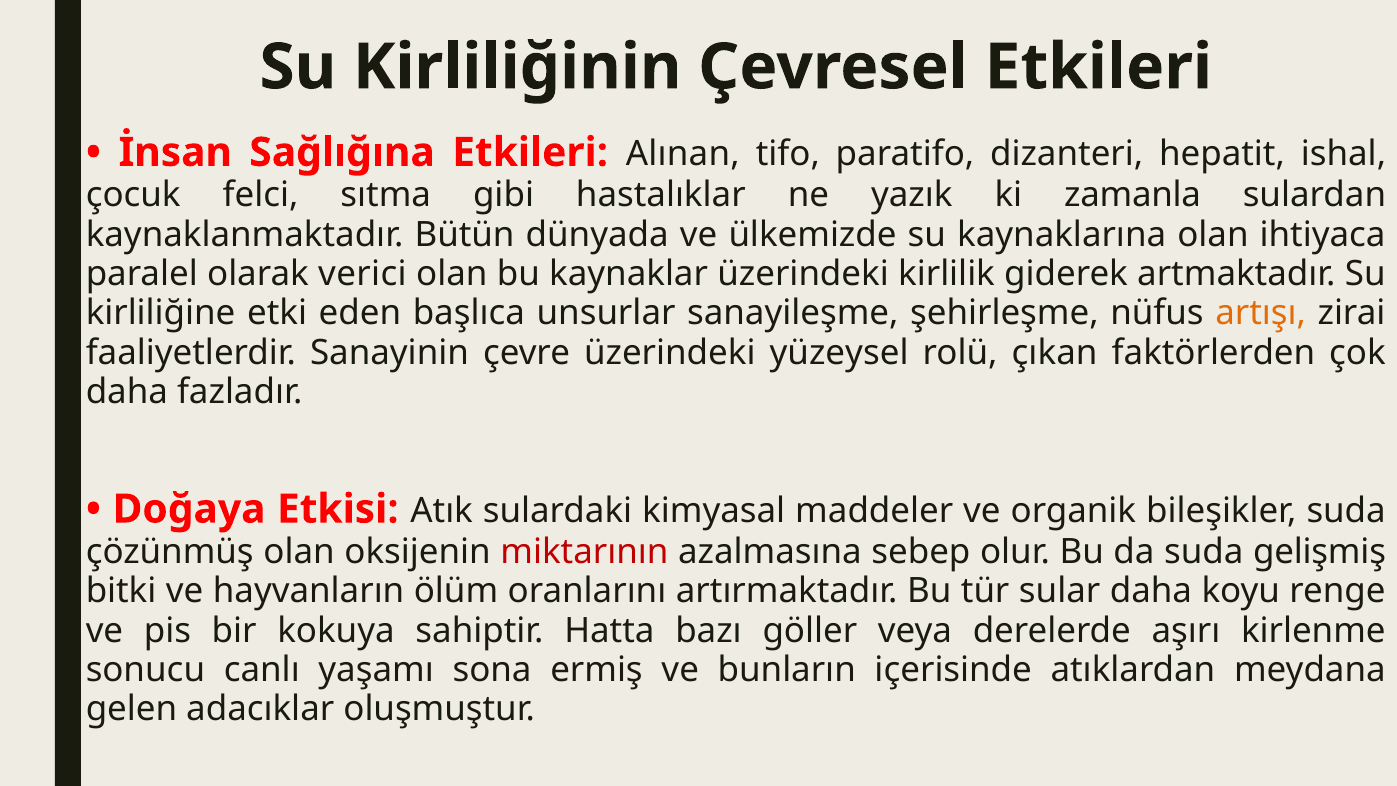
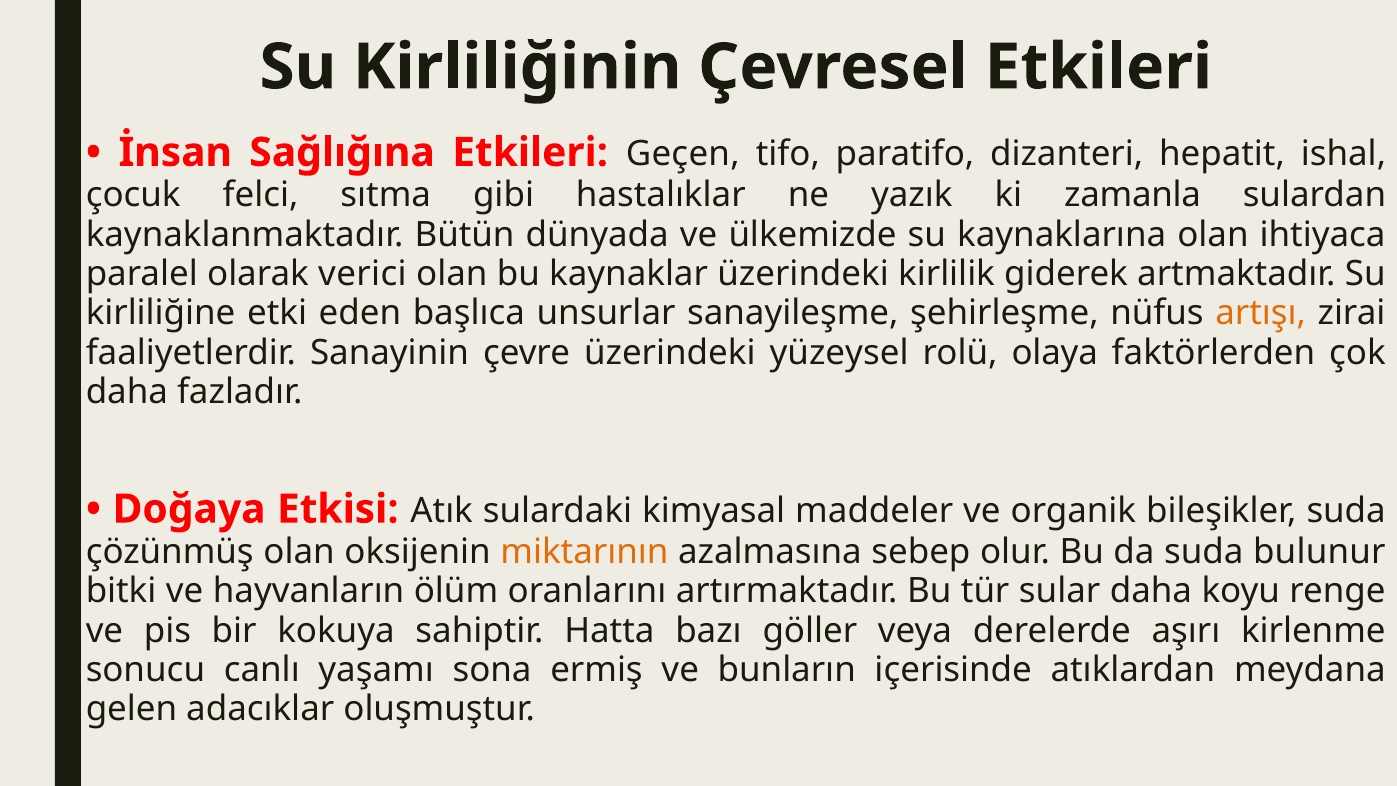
Alınan: Alınan -> Geçen (683, 154)
çıkan: çıkan -> olaya (1055, 353)
miktarının colour: red -> orange (584, 552)
gelişmiş: gelişmiş -> bulunur (1319, 552)
